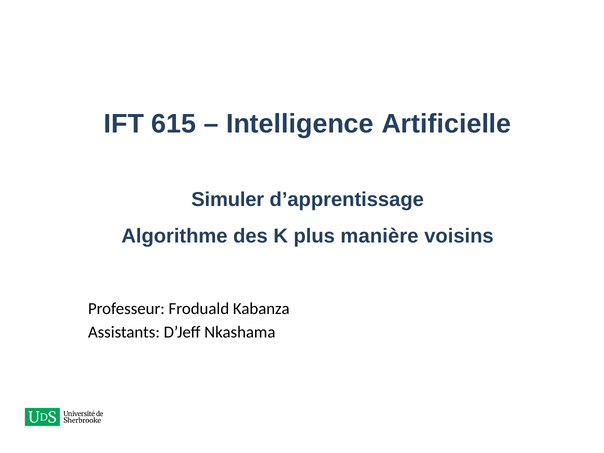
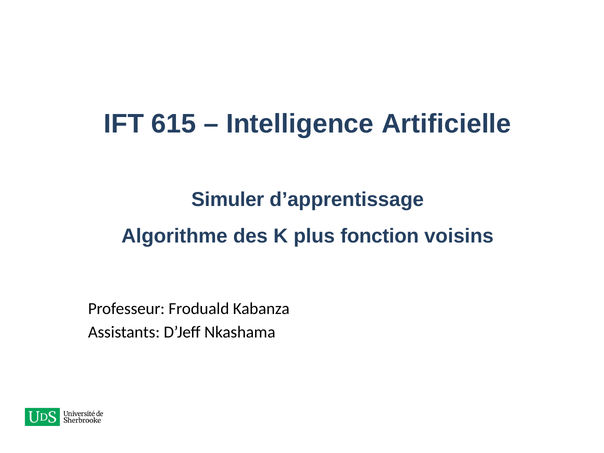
manière: manière -> fonction (380, 236)
